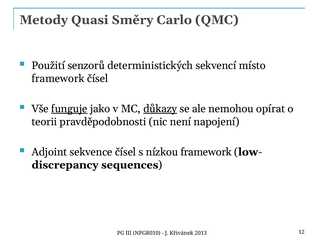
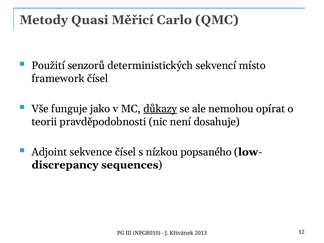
Směry: Směry -> Měřicí (133, 20)
funguje underline: present -> none (69, 109)
napojení: napojení -> dosahuje (217, 122)
nízkou framework: framework -> popsaného (206, 152)
